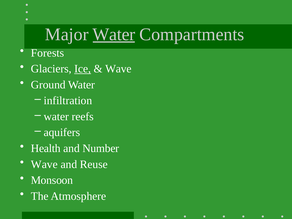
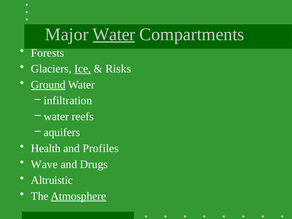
Wave: Wave -> Risks (118, 69)
Ground underline: none -> present (48, 85)
Number: Number -> Profiles (101, 148)
Reuse: Reuse -> Drugs (94, 164)
Monsoon: Monsoon -> Altruistic (52, 180)
Atmosphere underline: none -> present (78, 196)
